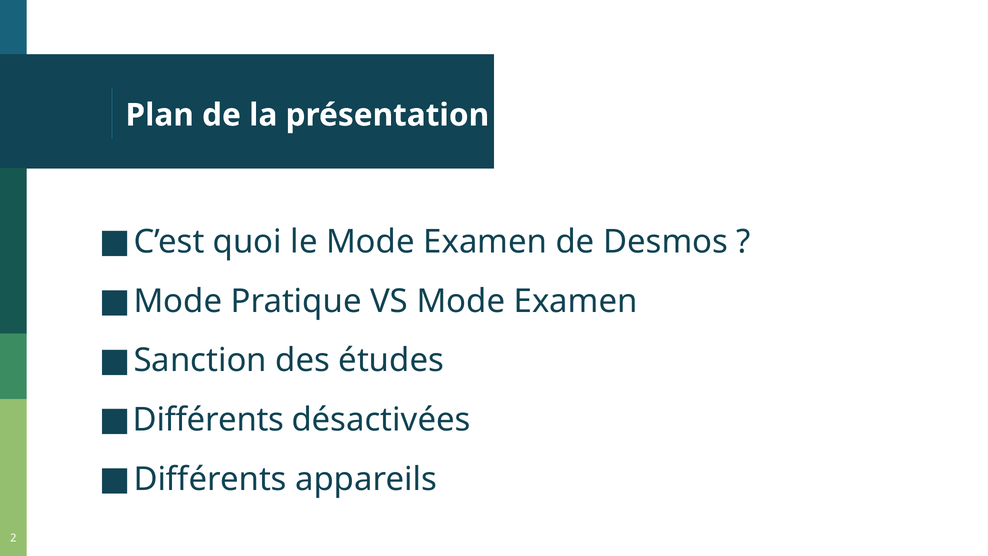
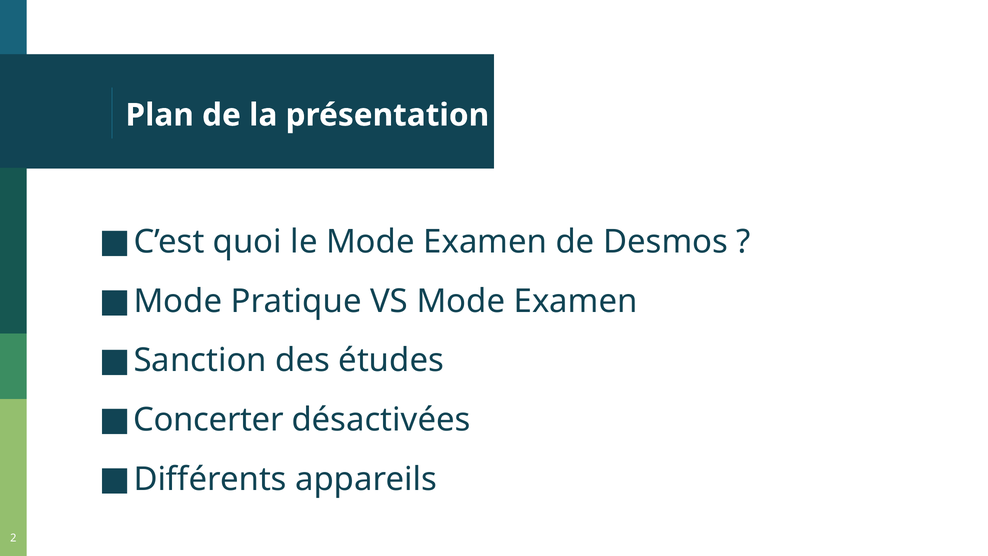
Différents: Différents -> Concerter (208, 420)
